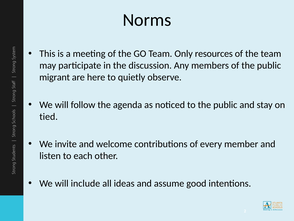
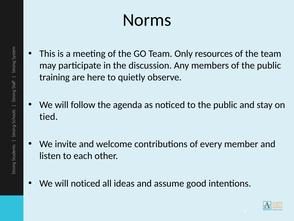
migrant: migrant -> training (55, 77)
will include: include -> noticed (86, 183)
